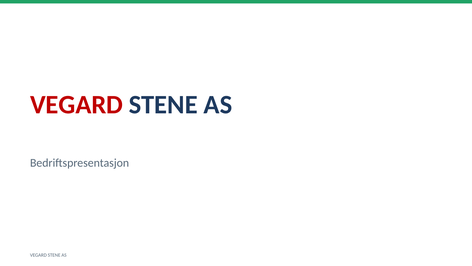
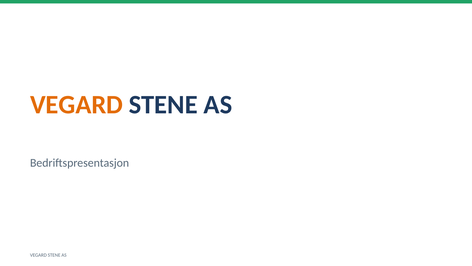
VEGARD colour: red -> orange (76, 105)
